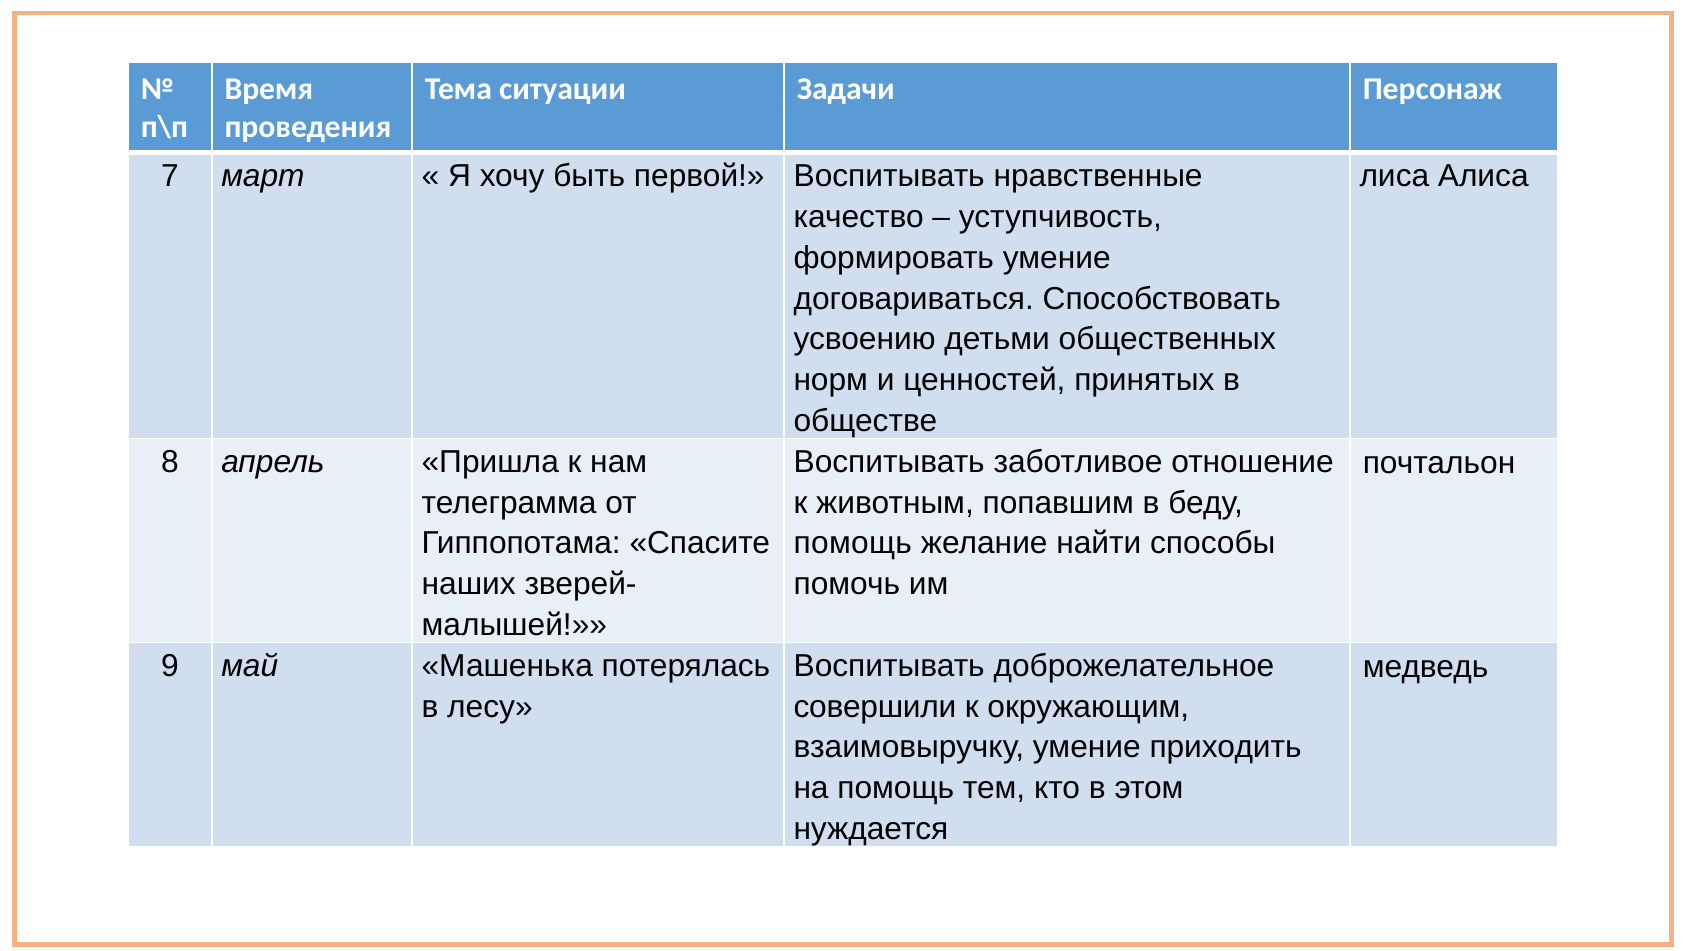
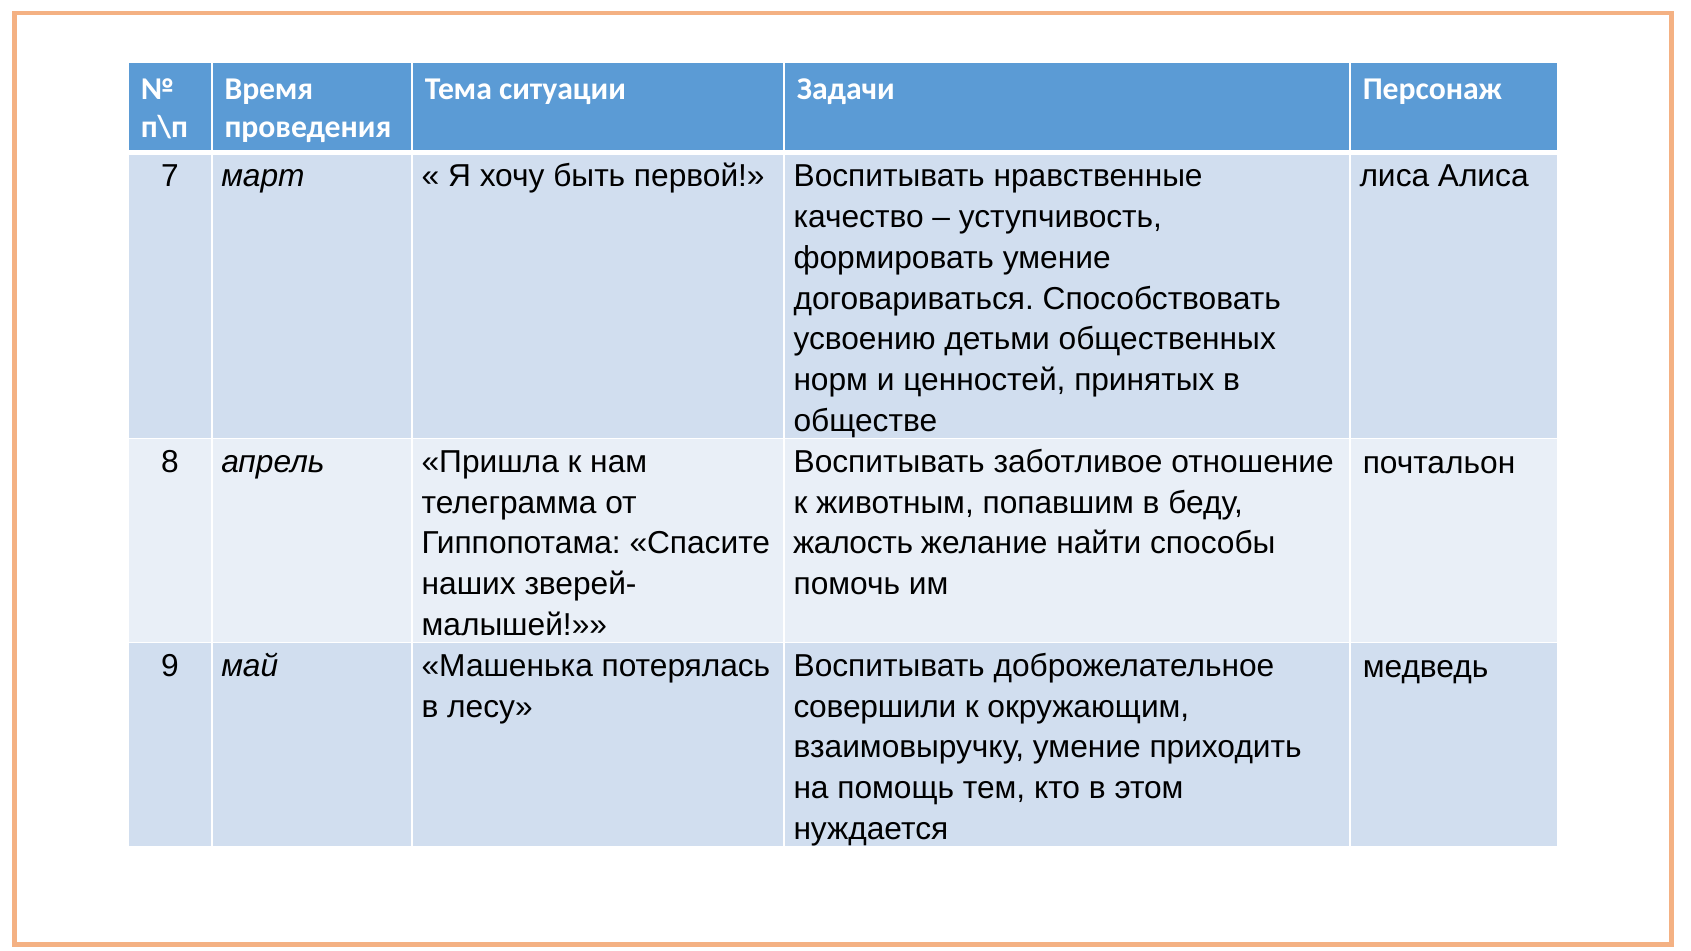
помощь: помощь -> жалость (853, 544)
